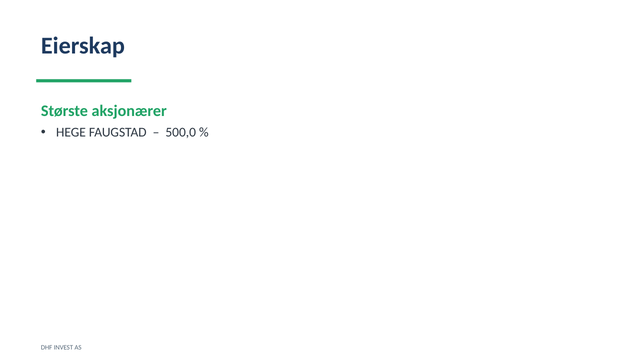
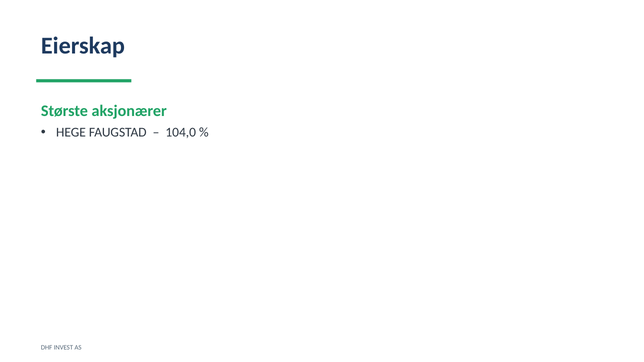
500,0: 500,0 -> 104,0 (181, 132)
